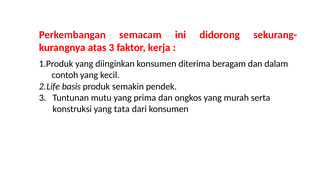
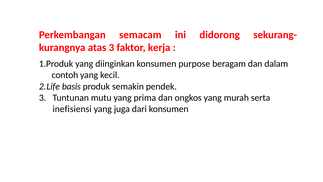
diterima: diterima -> purpose (194, 64)
konstruksi: konstruksi -> inefisiensi (72, 109)
tata: tata -> juga (122, 109)
